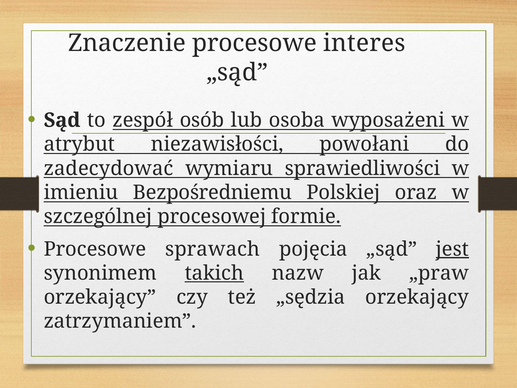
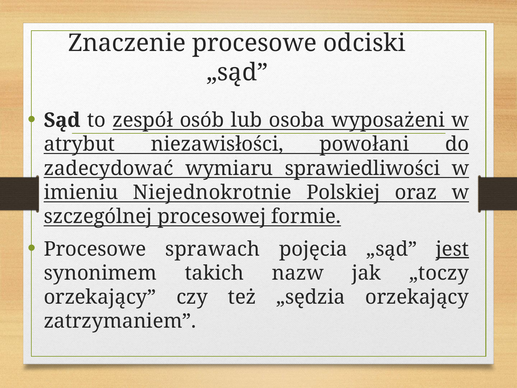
interes: interes -> odciski (364, 43)
Bezpośredniemu: Bezpośredniemu -> Niejednokrotnie (212, 192)
takich underline: present -> none (214, 273)
„praw: „praw -> „toczy (439, 273)
